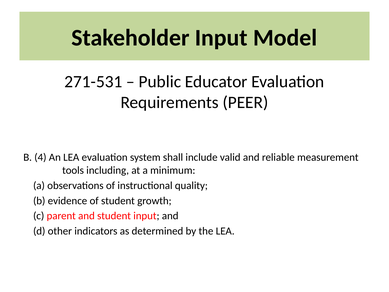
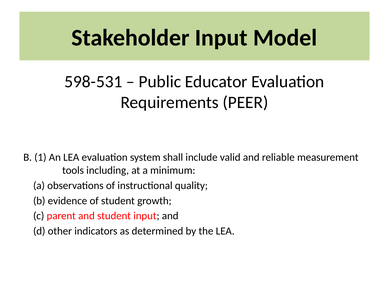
271-531: 271-531 -> 598-531 (93, 82)
4: 4 -> 1 (40, 157)
